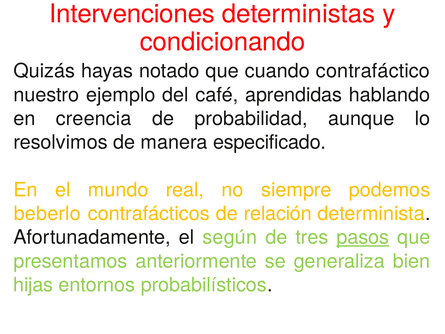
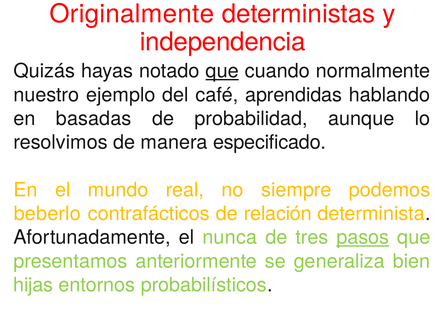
Intervenciones: Intervenciones -> Originalmente (132, 14)
condicionando: condicionando -> independencia (223, 42)
que underline: none -> present (222, 71)
contrafáctico: contrafáctico -> normalmente (373, 71)
creencia: creencia -> basadas (94, 119)
según: según -> nunca (230, 237)
